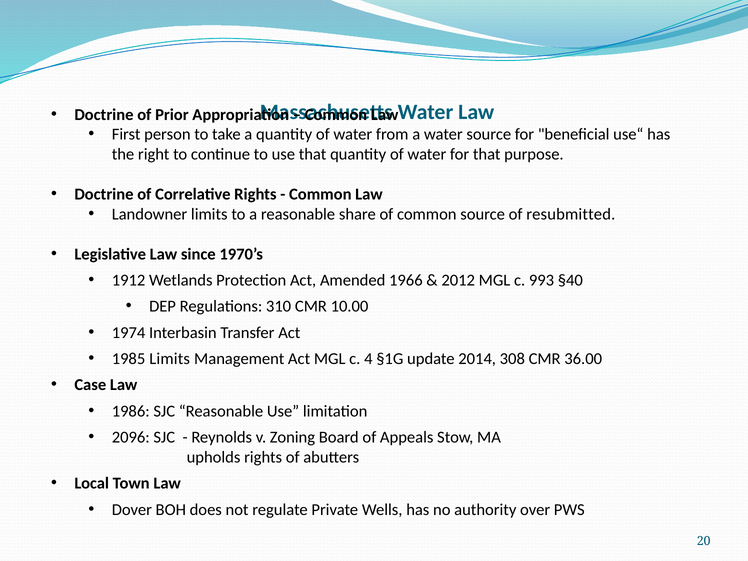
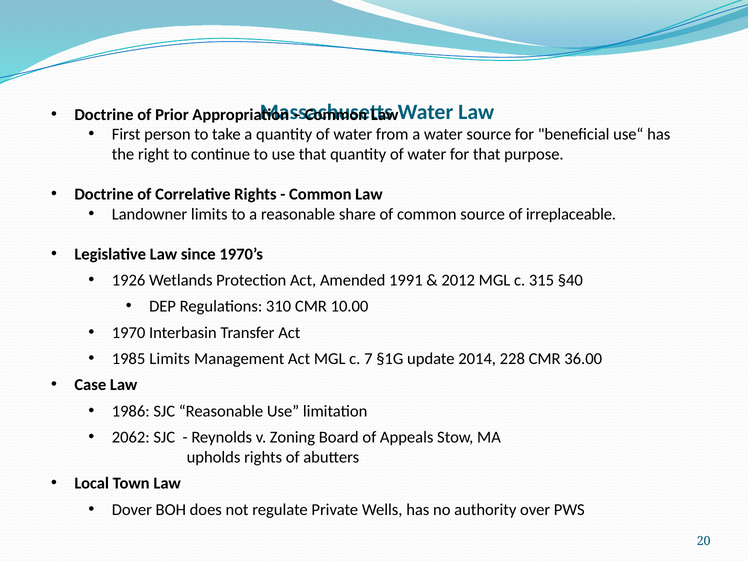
resubmitted: resubmitted -> irreplaceable (571, 214)
1912: 1912 -> 1926 (129, 280)
1966: 1966 -> 1991 (406, 280)
993: 993 -> 315 (541, 280)
1974: 1974 -> 1970 (129, 333)
4: 4 -> 7 (368, 359)
308: 308 -> 228 (512, 359)
2096: 2096 -> 2062 (131, 437)
